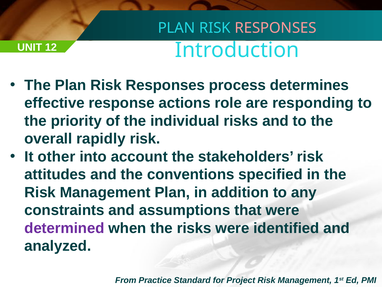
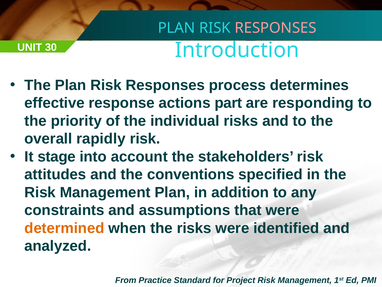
12: 12 -> 30 (51, 47)
role: role -> part (228, 103)
other: other -> stage (57, 156)
determined colour: purple -> orange (64, 228)
